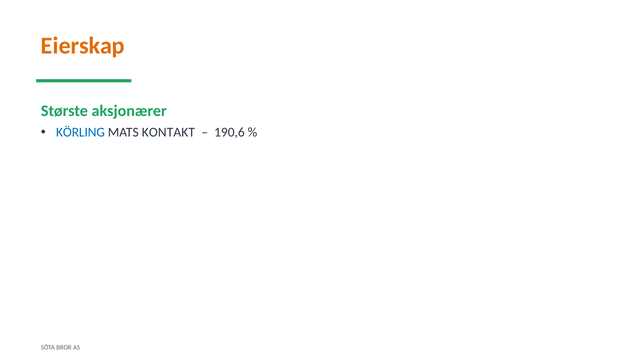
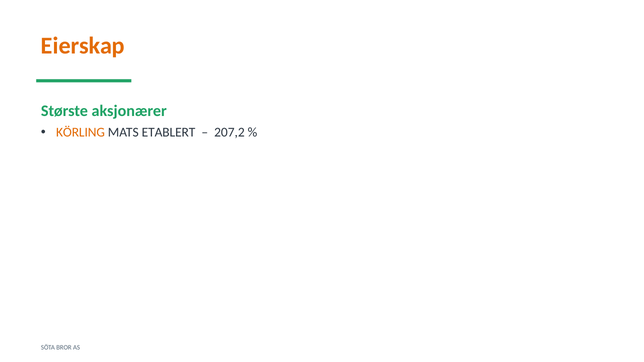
KÖRLING colour: blue -> orange (80, 132)
KONTAKT: KONTAKT -> ETABLERT (169, 132)
190,6: 190,6 -> 207,2 (229, 132)
